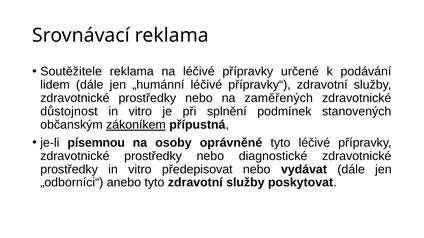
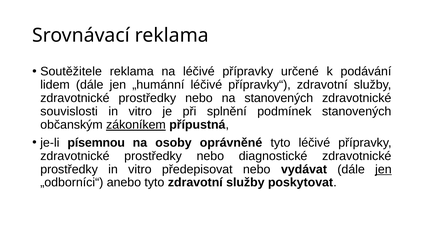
na zaměřených: zaměřených -> stanovených (279, 98)
důstojnost: důstojnost -> souvislosti (69, 112)
jen underline: none -> present (383, 170)
